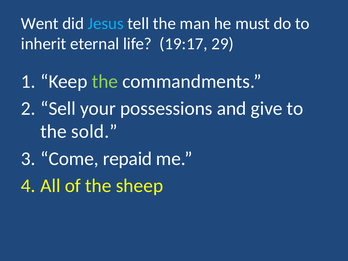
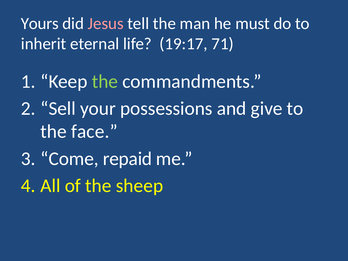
Went: Went -> Yours (40, 24)
Jesus colour: light blue -> pink (106, 24)
29: 29 -> 71 (223, 44)
sold: sold -> face (94, 132)
